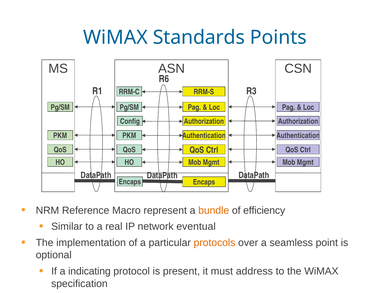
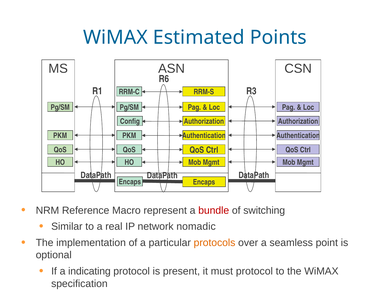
Standards: Standards -> Estimated (199, 37)
bundle colour: orange -> red (214, 210)
efficiency: efficiency -> switching (264, 210)
eventual: eventual -> nomadic (196, 226)
must address: address -> protocol (254, 271)
